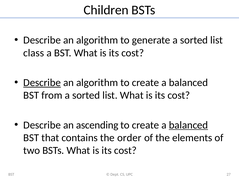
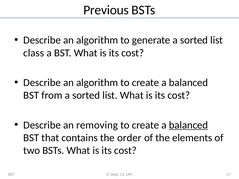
Children: Children -> Previous (106, 10)
Describe underline: present -> none (42, 83)
ascending: ascending -> removing (97, 125)
